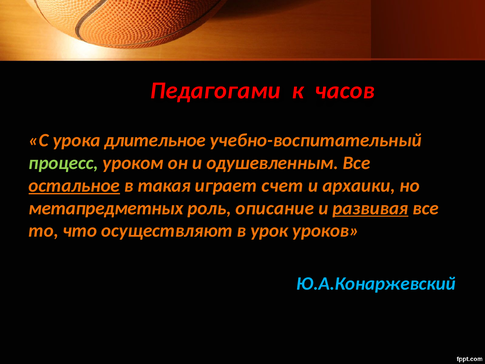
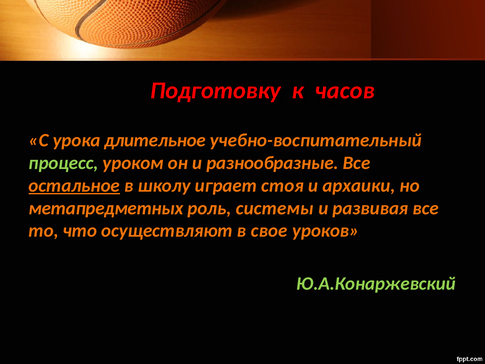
Педагогами: Педагогами -> Подготовку (216, 90)
одушевленным: одушевленным -> разнообразные (273, 163)
такая: такая -> школу (164, 185)
счет: счет -> стоя (282, 185)
описание: описание -> системы (275, 208)
развивая underline: present -> none (370, 208)
урок: урок -> свое (269, 231)
Ю.А.Конаржевский colour: light blue -> light green (376, 283)
